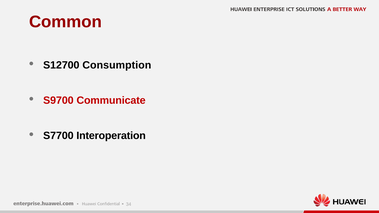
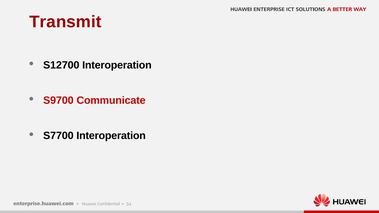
Common: Common -> Transmit (65, 22)
S12700 Consumption: Consumption -> Interoperation (117, 65)
